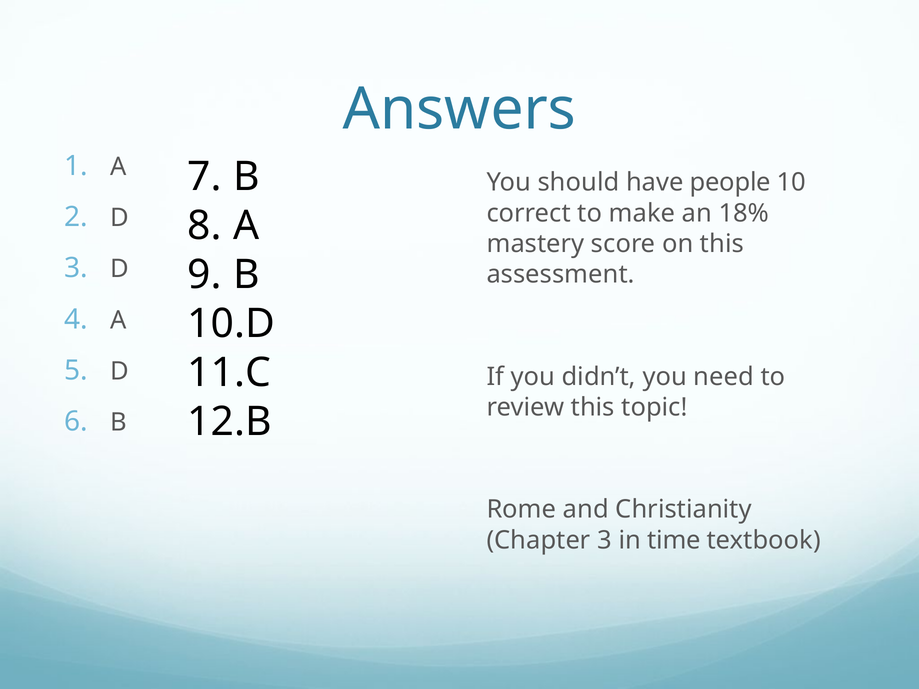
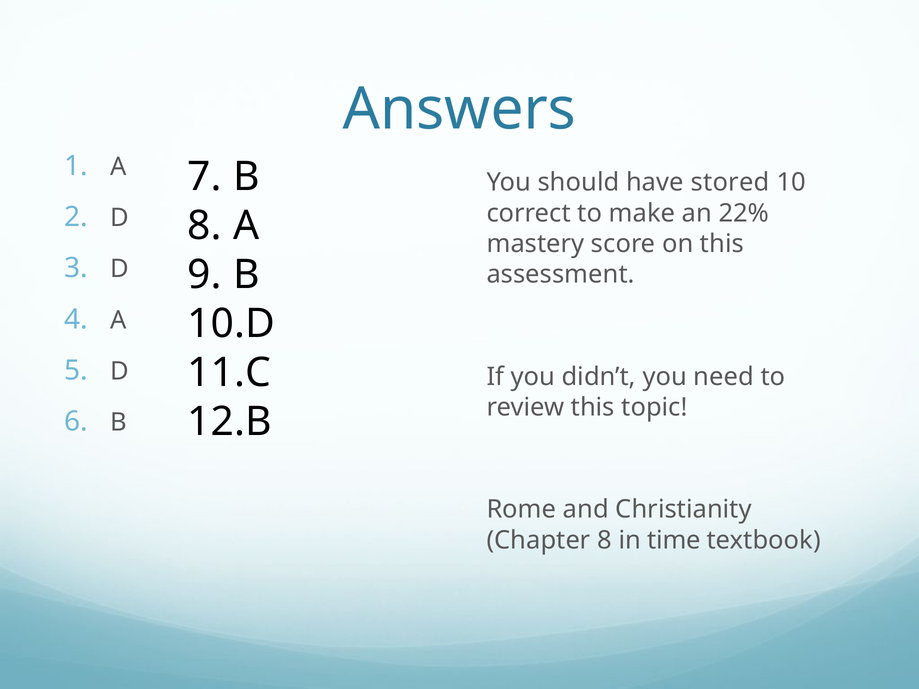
people: people -> stored (730, 183)
18%: 18% -> 22% (744, 213)
Chapter 3: 3 -> 8 (605, 540)
